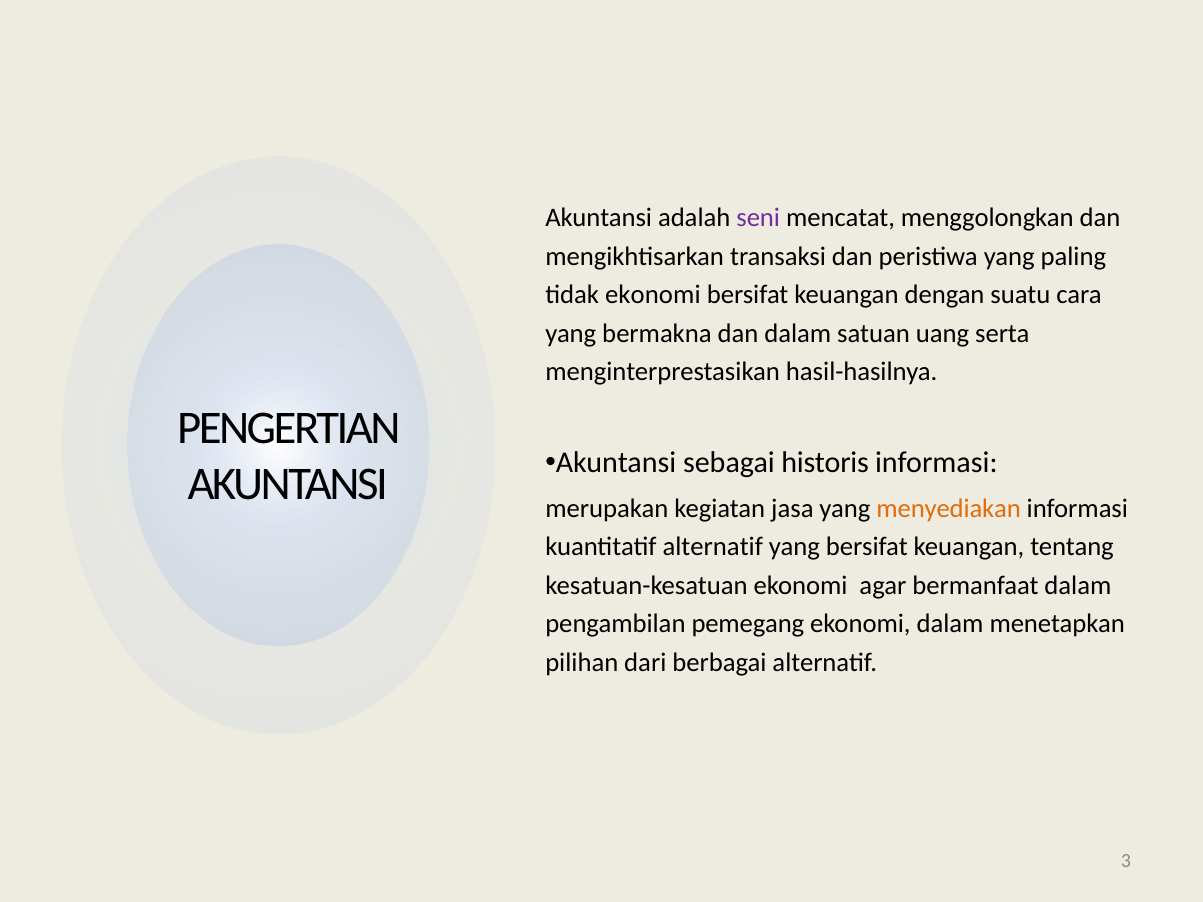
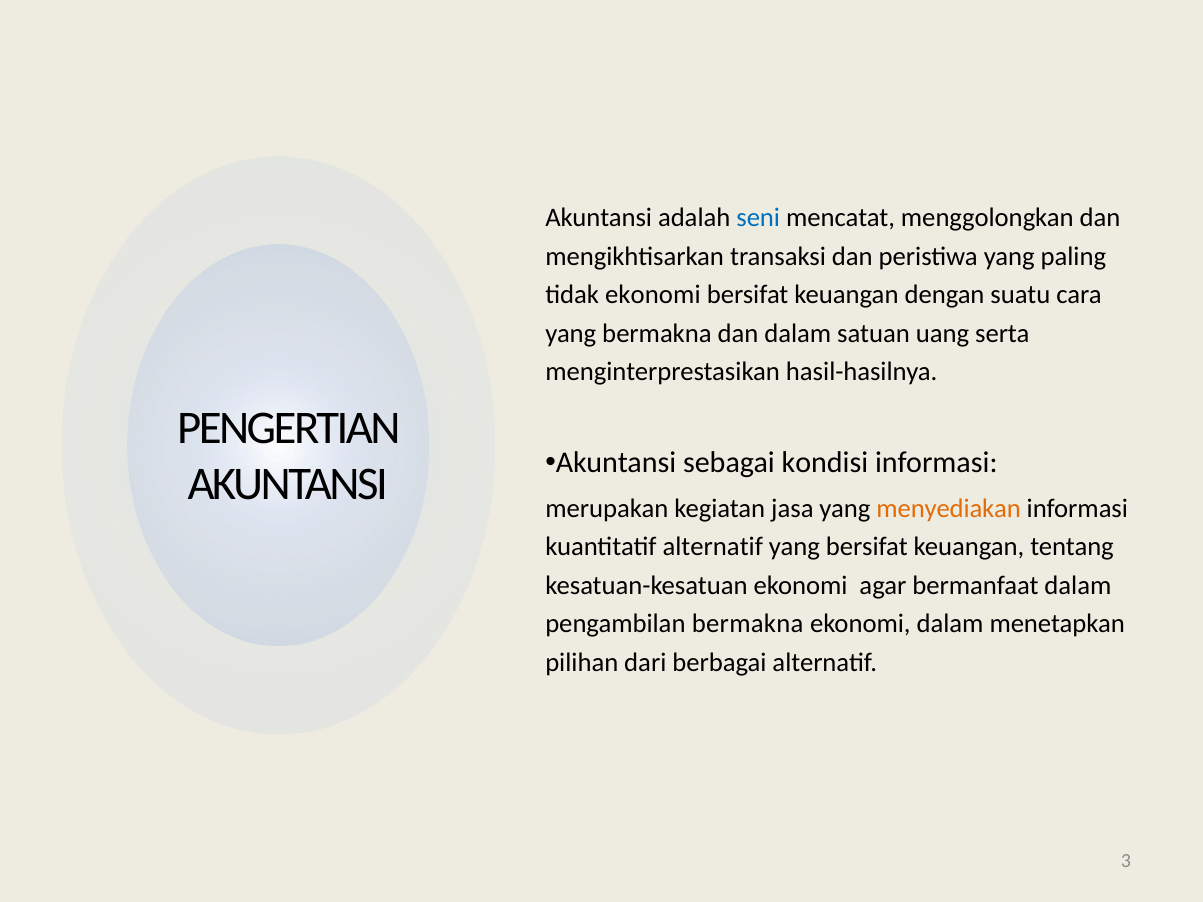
seni colour: purple -> blue (758, 218)
historis: historis -> kondisi (825, 463)
pengambilan pemegang: pemegang -> bermakna (748, 624)
